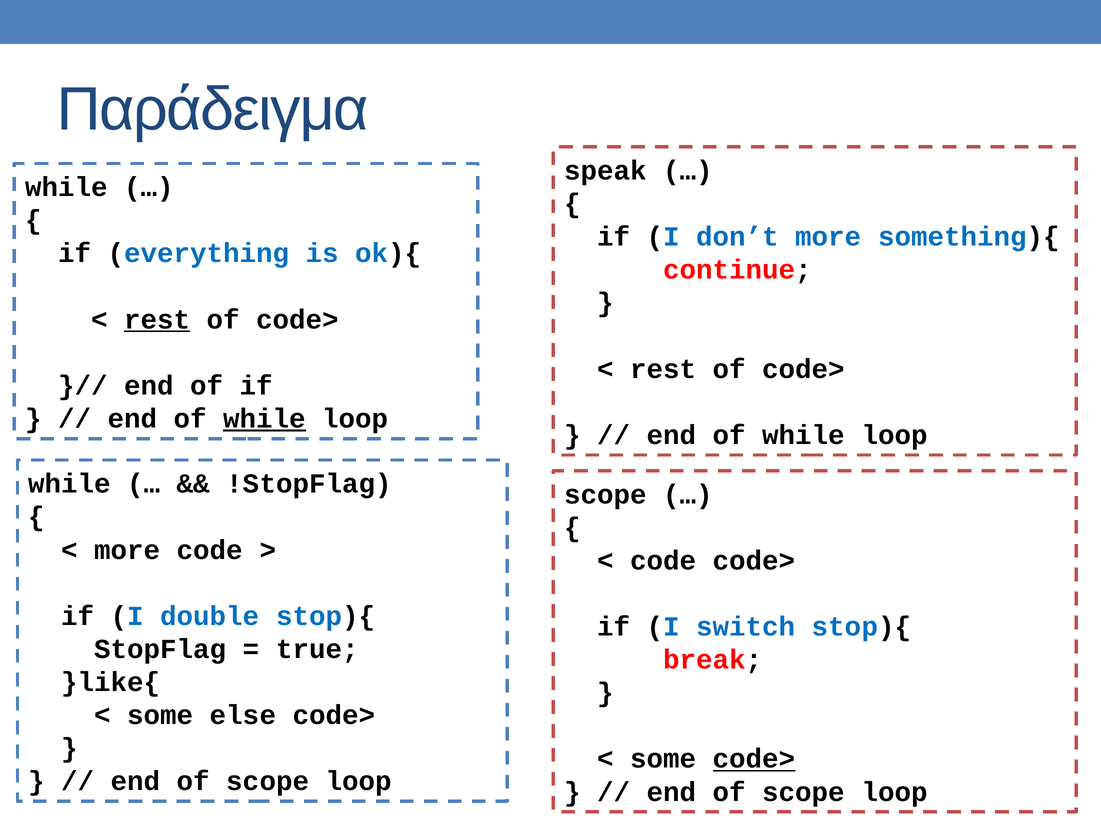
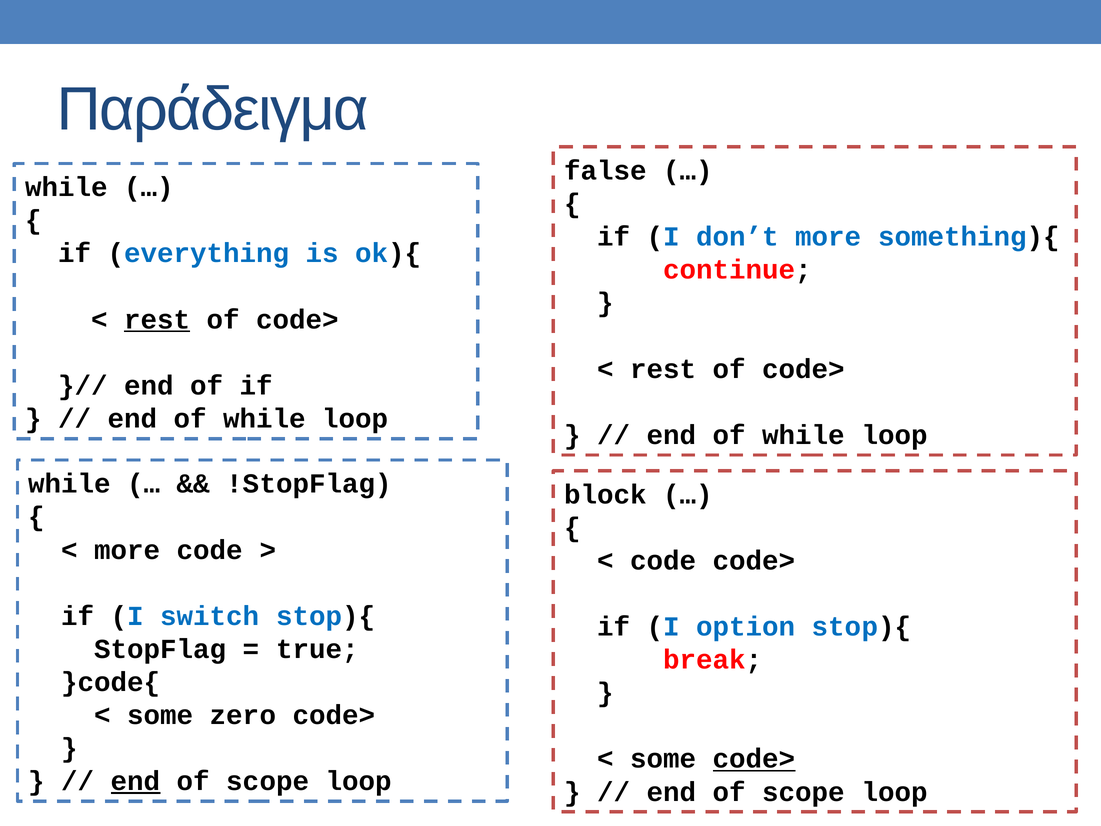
speak: speak -> false (606, 171)
while underline: present -> none (264, 418)
scope: scope -> block (606, 494)
double: double -> switch (210, 616)
switch: switch -> option (746, 627)
}like{: }like{ -> }code{ (111, 682)
else: else -> zero (243, 715)
end underline: none -> present (136, 781)
